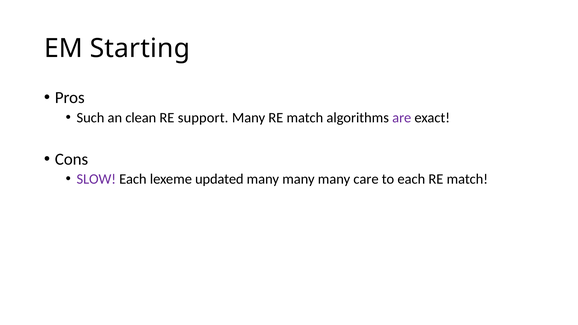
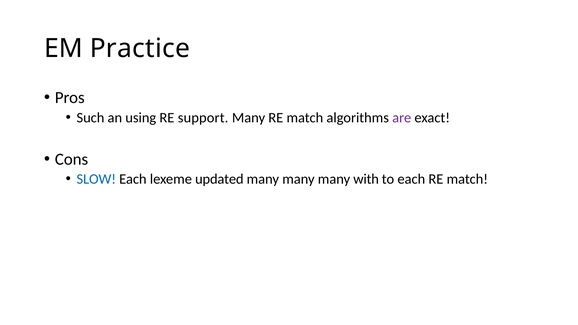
Starting: Starting -> Practice (140, 49)
clean: clean -> using (141, 118)
SLOW colour: purple -> blue (96, 179)
care: care -> with (366, 179)
